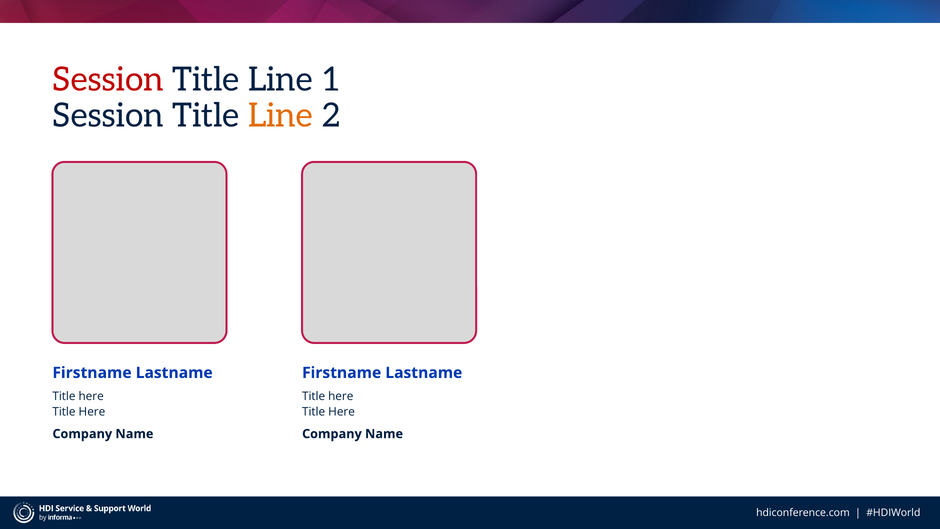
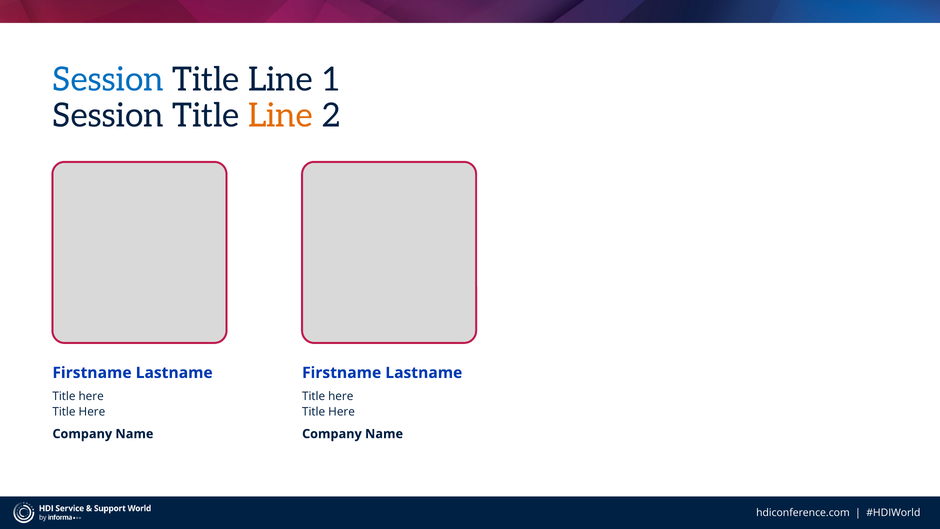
Session colour: red -> blue (108, 80)
